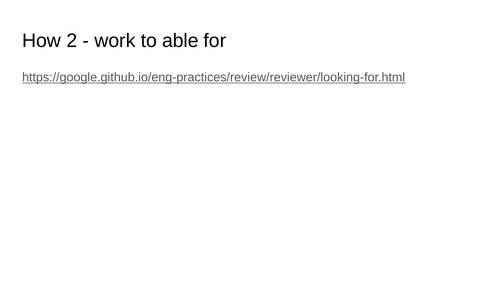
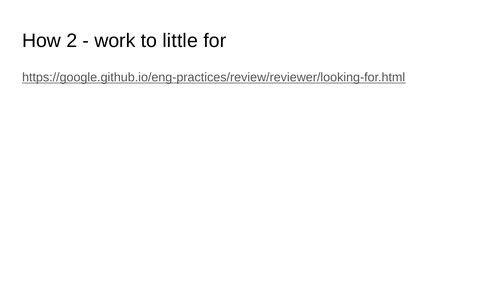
able: able -> little (180, 41)
